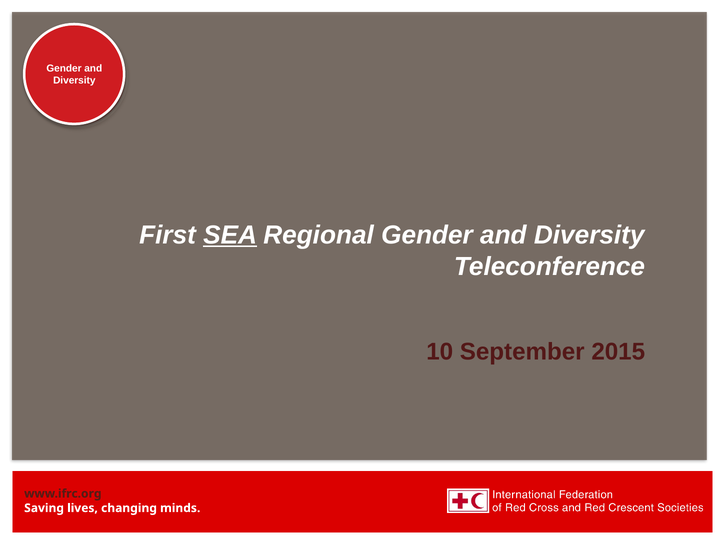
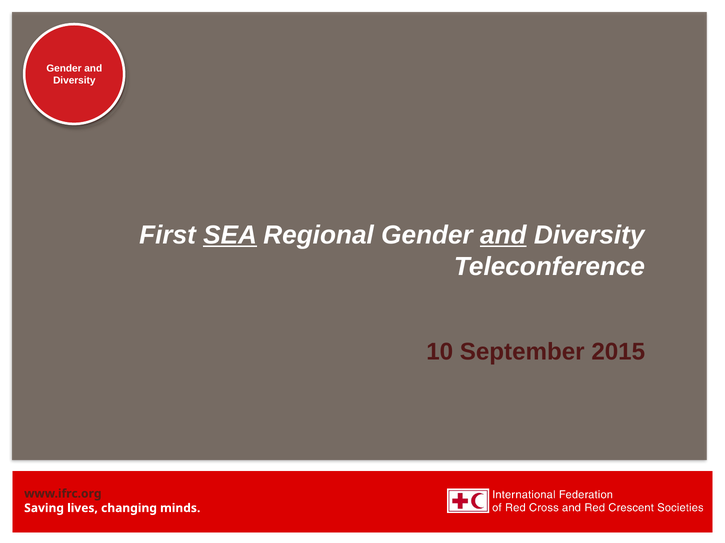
and underline: none -> present (503, 235)
